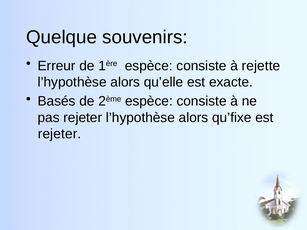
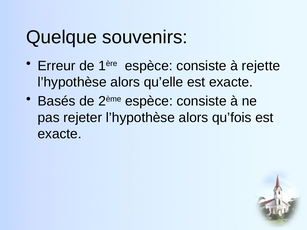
qu’fixe: qu’fixe -> qu’fois (232, 118)
rejeter: rejeter -> exacte (60, 134)
